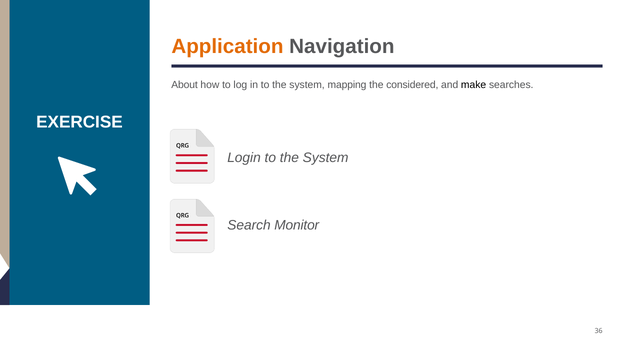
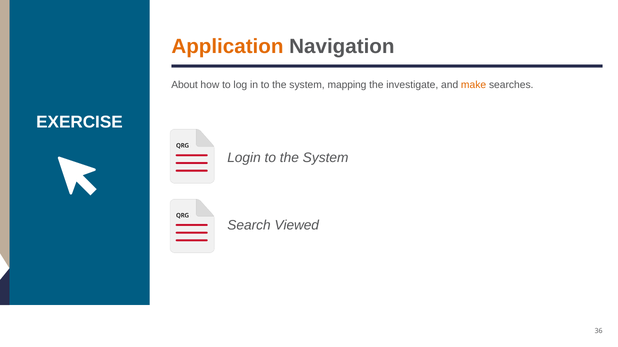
considered: considered -> investigate (412, 85)
make colour: black -> orange (474, 85)
Monitor: Monitor -> Viewed (297, 226)
